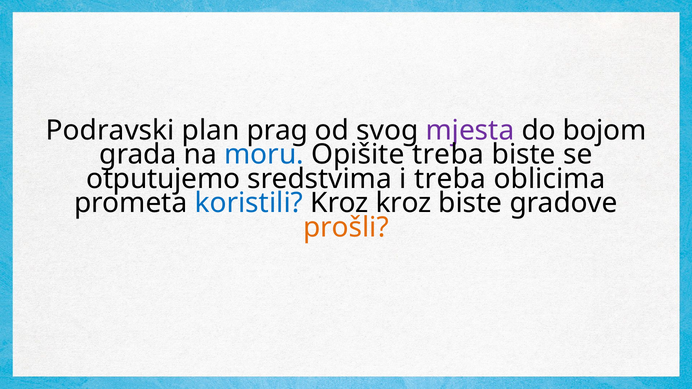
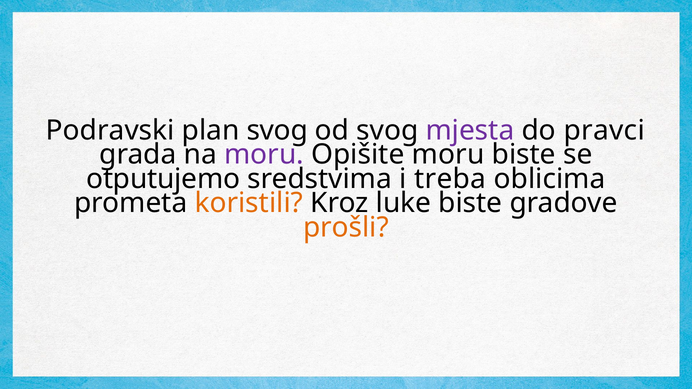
plan prag: prag -> svog (277, 130)
bojom: bojom -> pravci (604, 130)
moru colour: blue -> purple (264, 155)
Opišite treba: treba -> moru (448, 155)
koristili colour: blue -> orange (249, 203)
Kroz kroz: kroz -> luke (404, 203)
